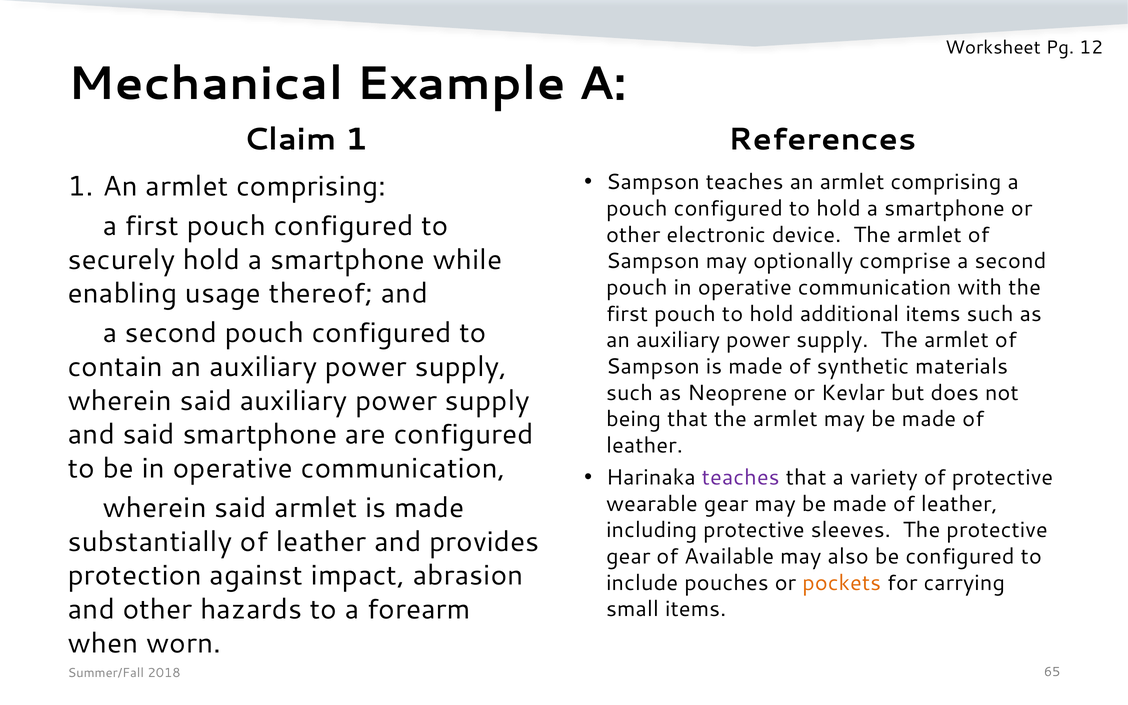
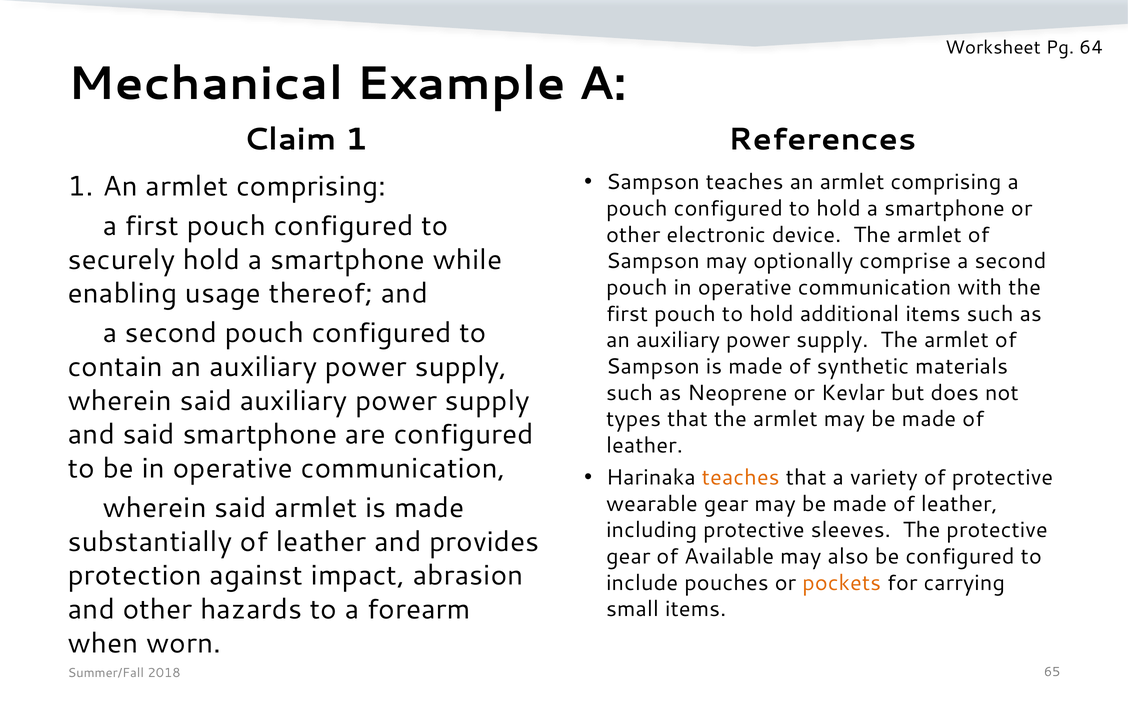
12: 12 -> 64 (1091, 48)
being: being -> types (634, 419)
teaches colour: purple -> orange (741, 478)
